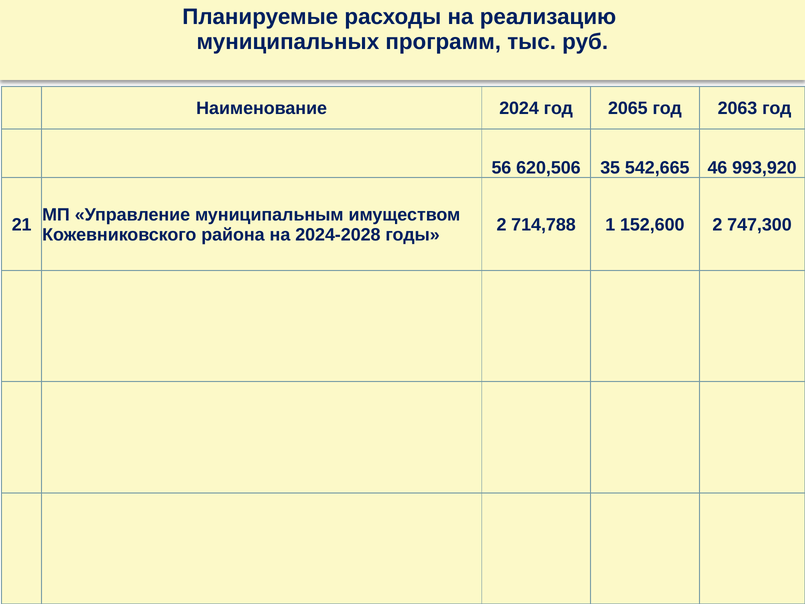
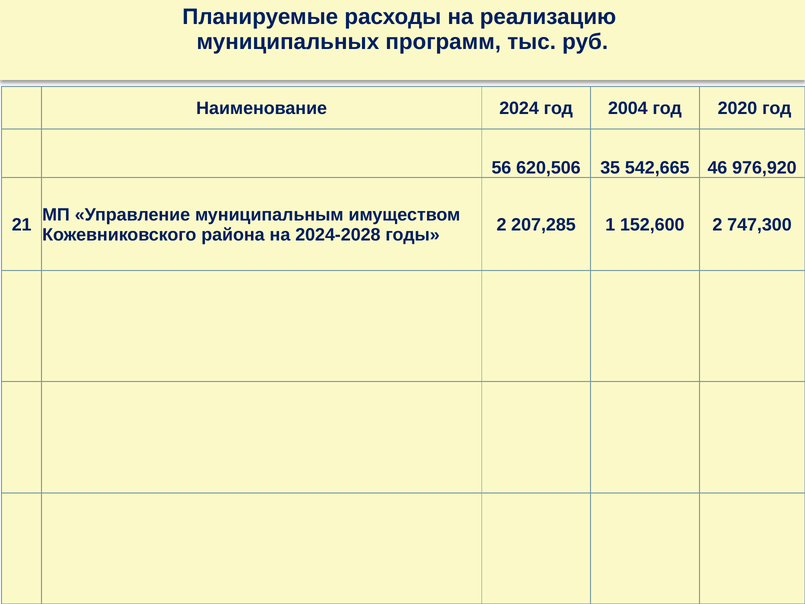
2065: 2065 -> 2004 (628, 108)
2063: 2063 -> 2020 (737, 108)
993,920: 993,920 -> 976,920 (764, 168)
714,788: 714,788 -> 207,285 (543, 225)
